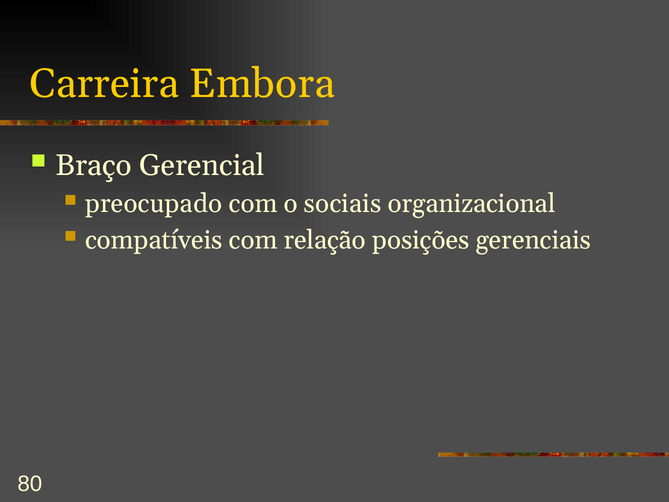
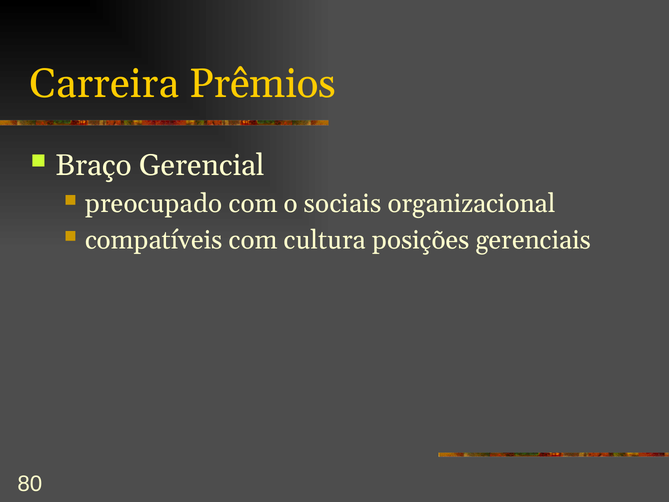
Embora: Embora -> Prêmios (263, 84)
relação: relação -> cultura (325, 240)
